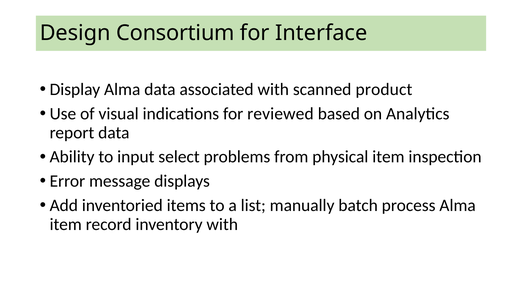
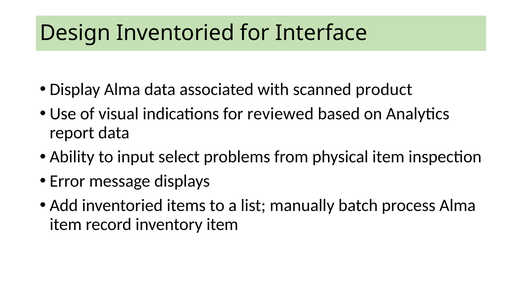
Design Consortium: Consortium -> Inventoried (175, 33)
inventory with: with -> item (222, 224)
